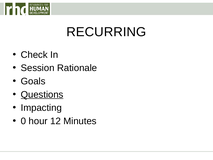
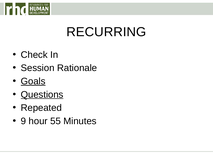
Goals underline: none -> present (33, 81)
Impacting: Impacting -> Repeated (41, 108)
0: 0 -> 9 (23, 121)
12: 12 -> 55 (56, 121)
